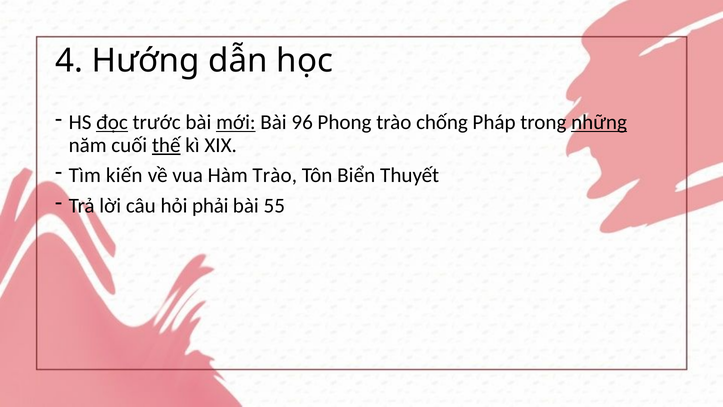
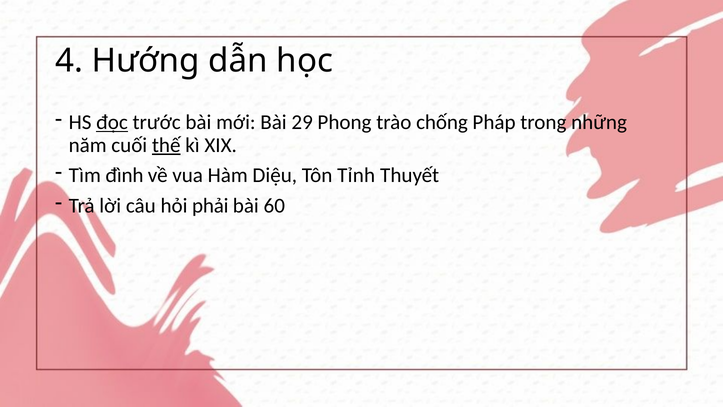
mới underline: present -> none (236, 122)
96: 96 -> 29 (302, 122)
những underline: present -> none (599, 122)
kiến: kiến -> đình (124, 175)
Hàm Trào: Trào -> Diệu (275, 175)
Biển: Biển -> Tỉnh (356, 175)
55: 55 -> 60 (274, 206)
